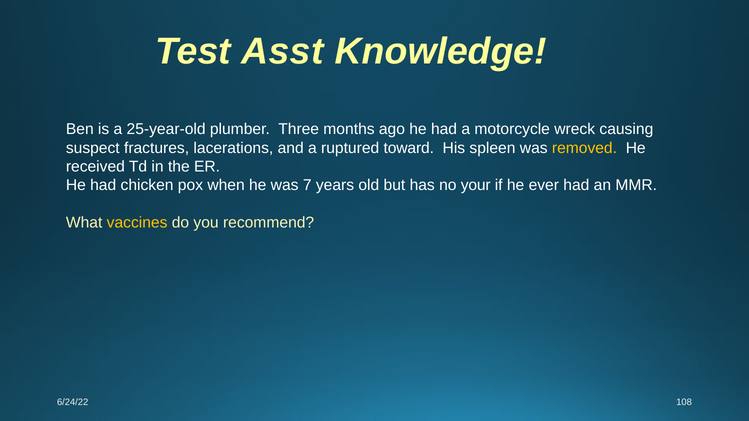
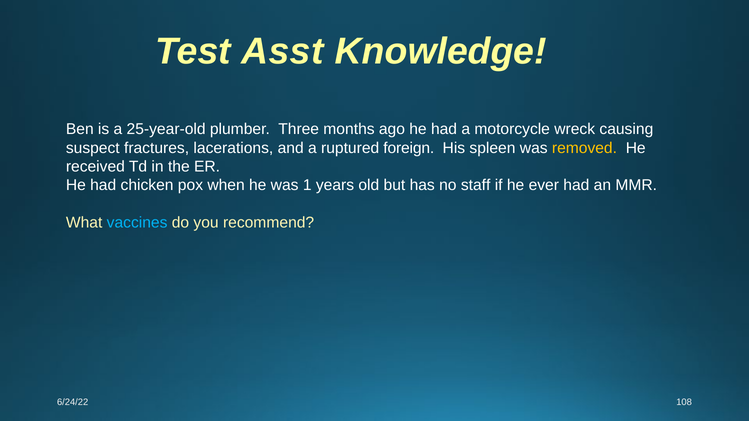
toward: toward -> foreign (409, 148)
7: 7 -> 1 (307, 185)
your: your -> staff (476, 185)
vaccines colour: yellow -> light blue (137, 223)
